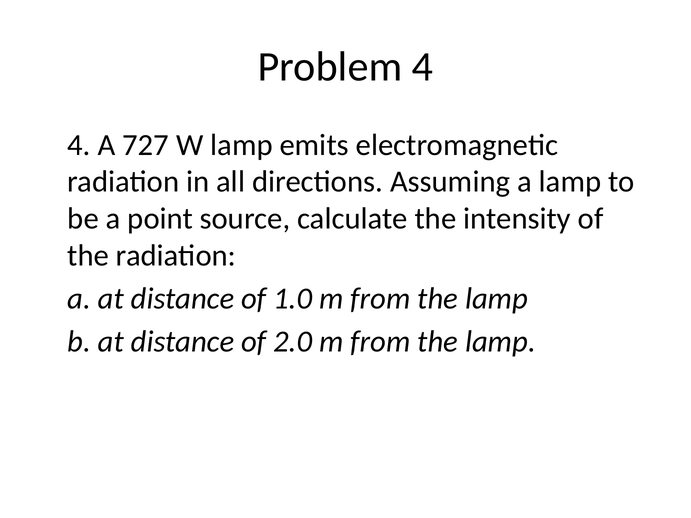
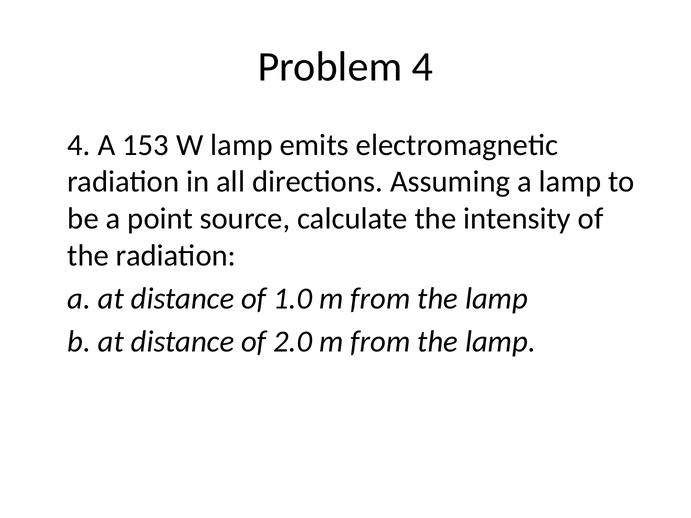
727: 727 -> 153 (146, 145)
